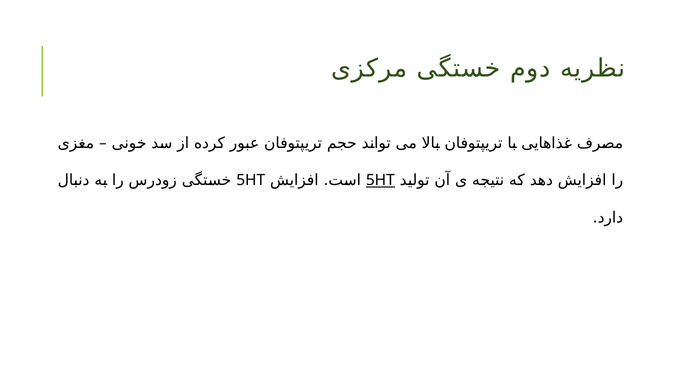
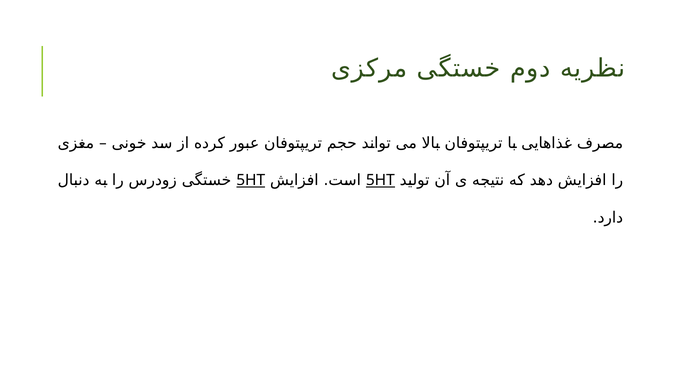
5HT underline: none -> present (251, 180)
